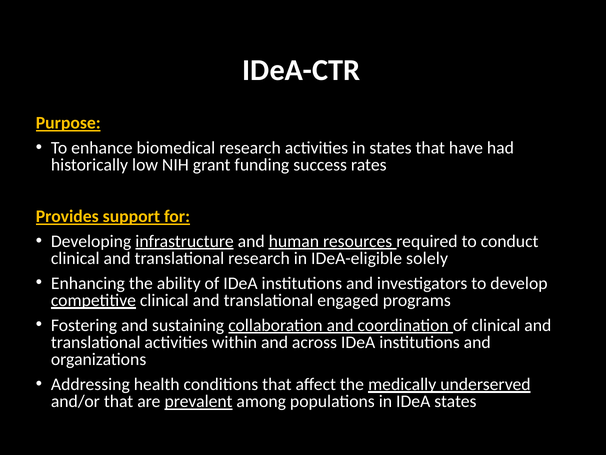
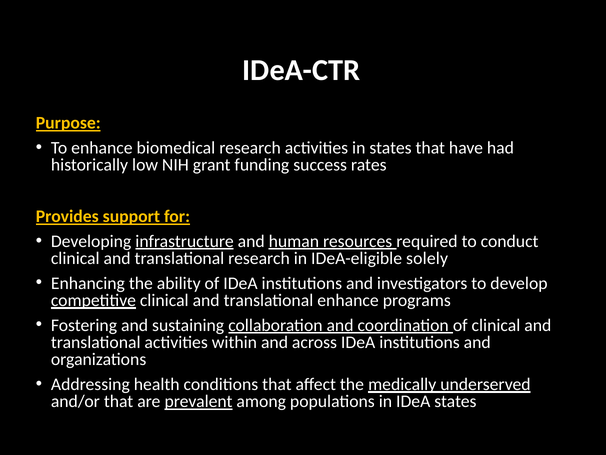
translational engaged: engaged -> enhance (348, 300)
